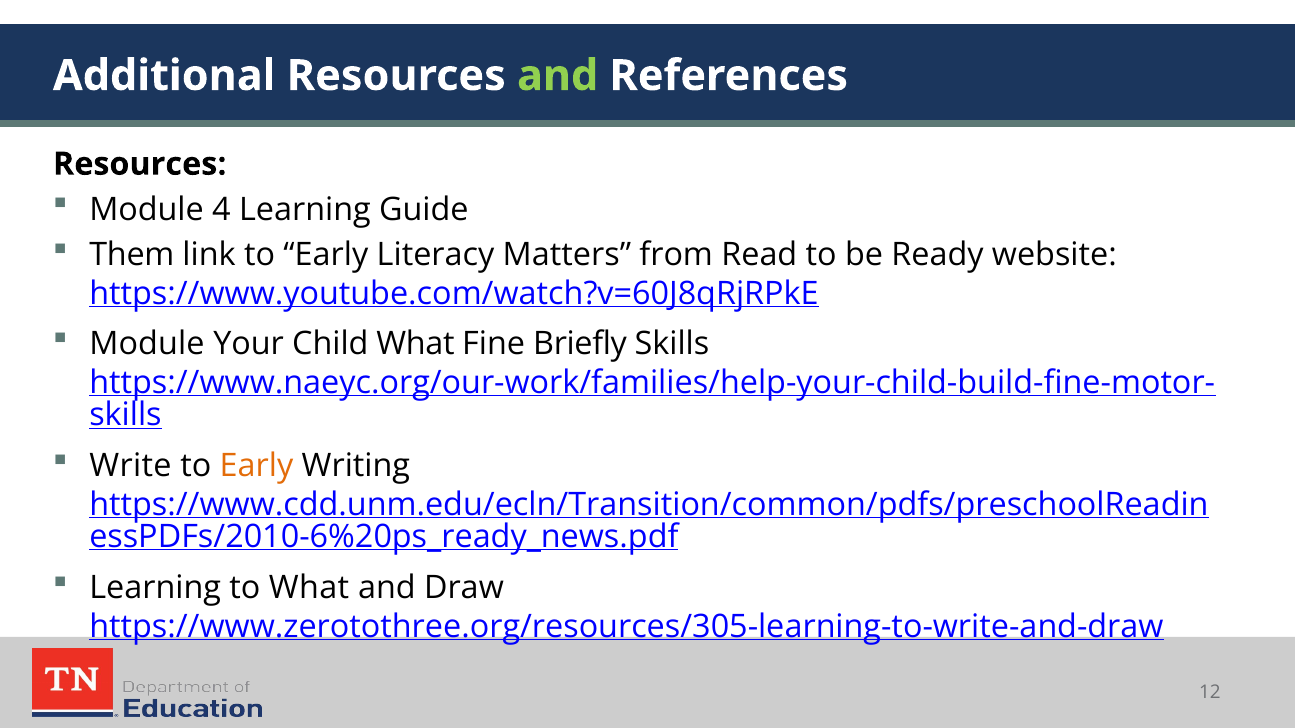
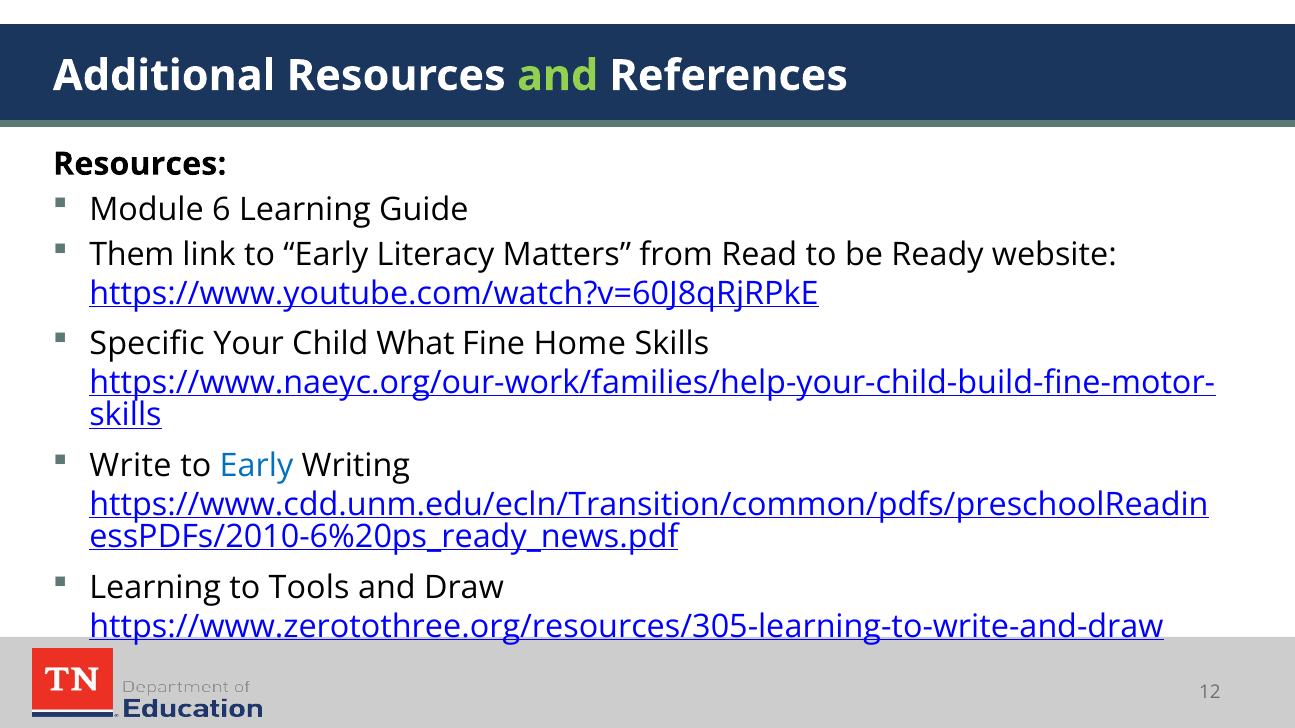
4: 4 -> 6 (221, 209)
Module: Module -> Specific (147, 344)
Briefly: Briefly -> Home (580, 344)
Early colour: orange -> blue (256, 466)
to What: What -> Tools (309, 588)
